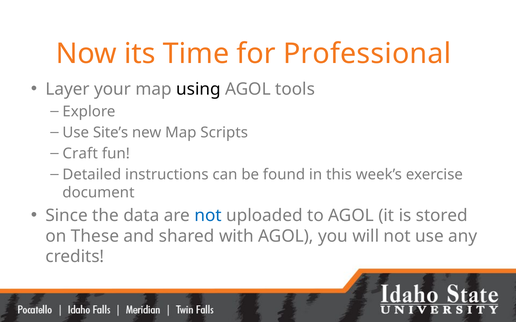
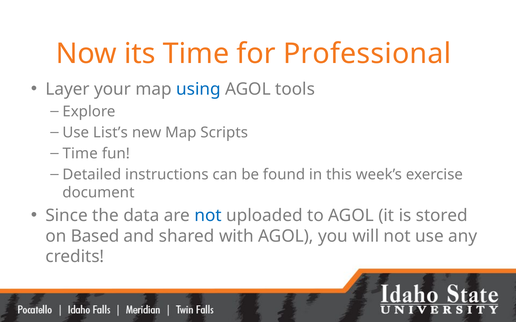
using colour: black -> blue (198, 89)
Site’s: Site’s -> List’s (110, 133)
Craft: Craft -> Time (80, 154)
These: These -> Based (95, 236)
